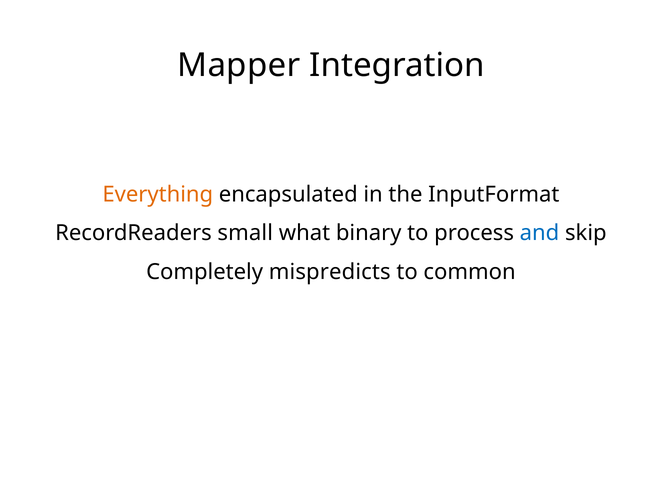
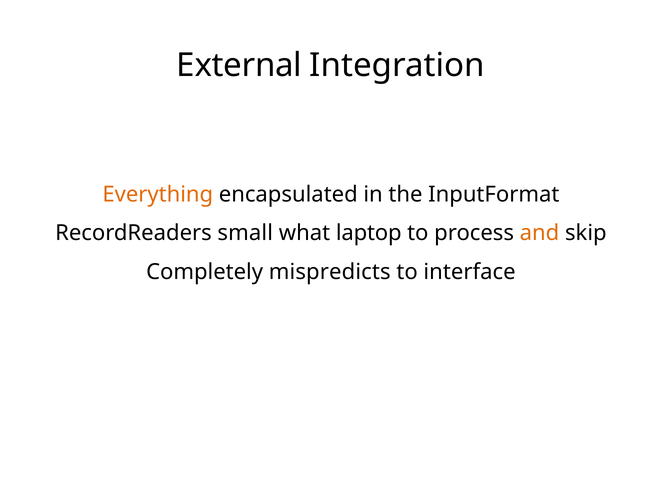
Mapper: Mapper -> External (239, 65)
binary: binary -> laptop (369, 233)
and colour: blue -> orange (540, 233)
common: common -> interface (470, 272)
